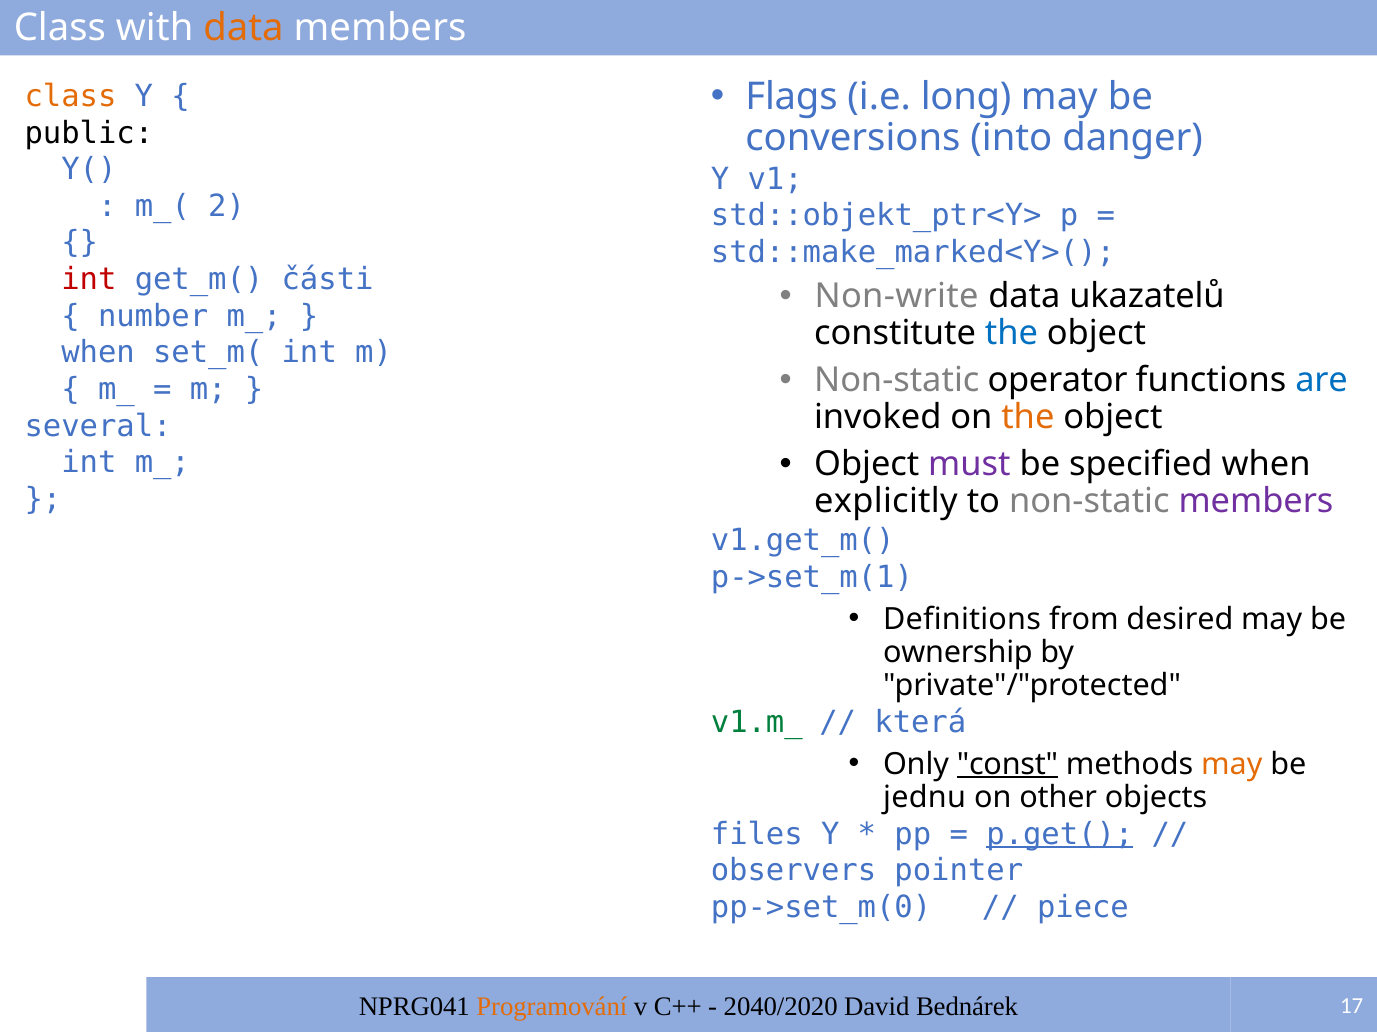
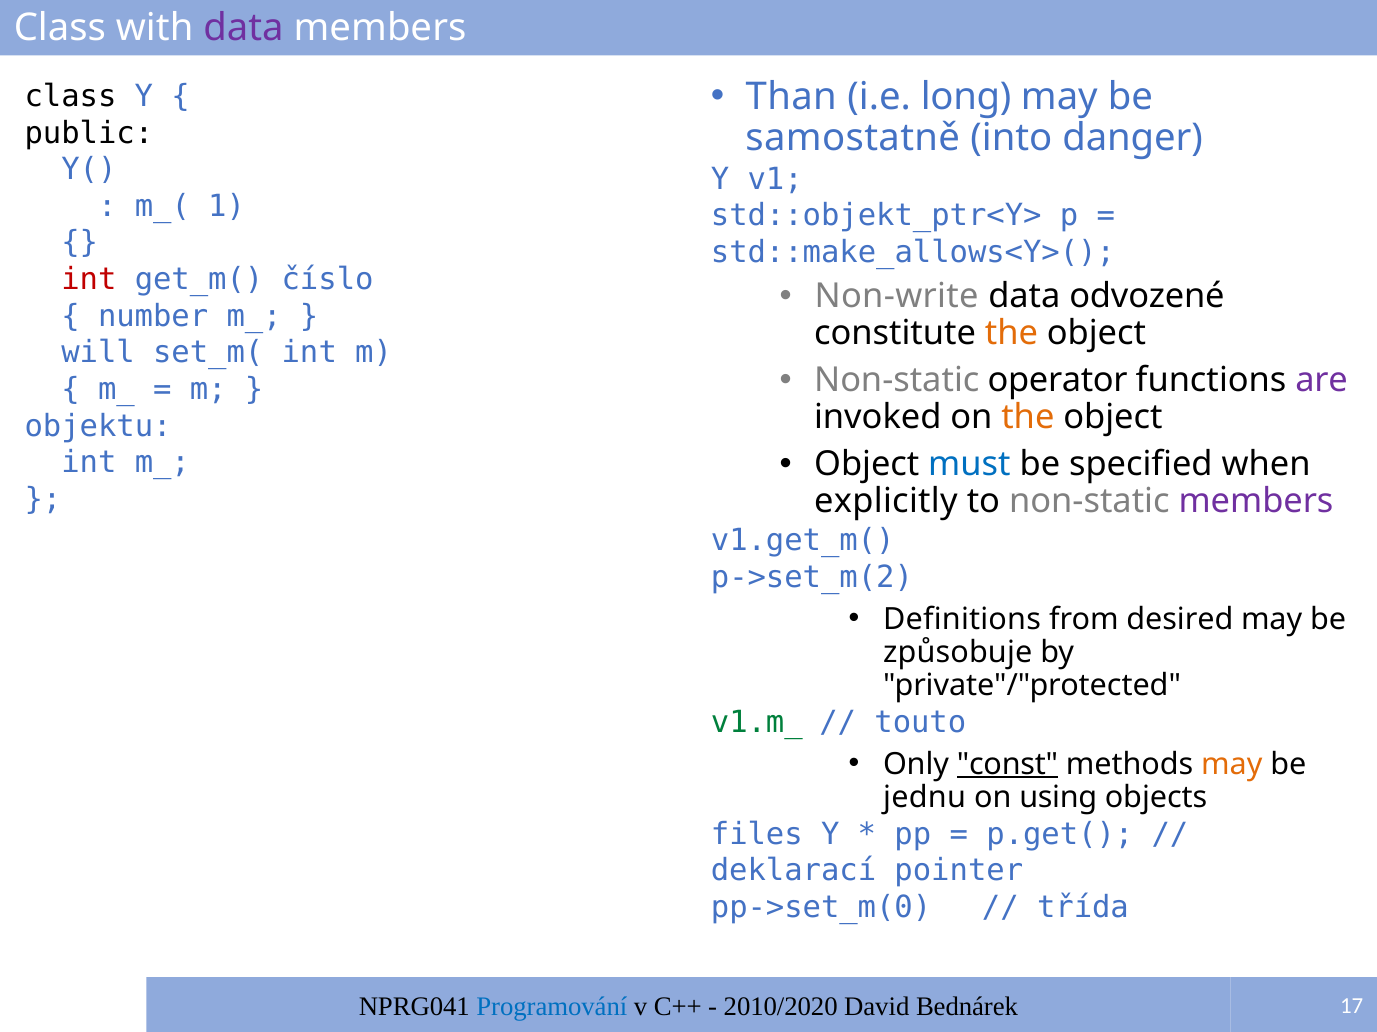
data colour: orange -> purple (244, 28)
Flags: Flags -> Than (791, 96)
class colour: orange -> black (71, 96)
conversions: conversions -> samostatně (853, 138)
2: 2 -> 1 (227, 206)
std::make_marked<Y>(: std::make_marked<Y>( -> std::make_allows<Y>( (913, 252)
části: části -> číslo (328, 280)
ukazatelů: ukazatelů -> odvozené (1147, 297)
the colour: blue -> orange (1011, 334)
when: when -> will (98, 353)
are colour: blue -> purple (1322, 381)
several: several -> objektu (98, 426)
must colour: purple -> blue (969, 464)
p->set_m(1: p->set_m(1 -> p->set_m(2 (812, 578)
ownership: ownership -> způsobuje (958, 653)
která: která -> touto (920, 723)
other: other -> using (1058, 798)
p.get( underline: present -> none (1060, 835)
observers: observers -> deklarací (794, 871)
piece: piece -> třída (1083, 908)
Programování colour: orange -> blue (552, 1007)
2040/2020: 2040/2020 -> 2010/2020 (781, 1007)
